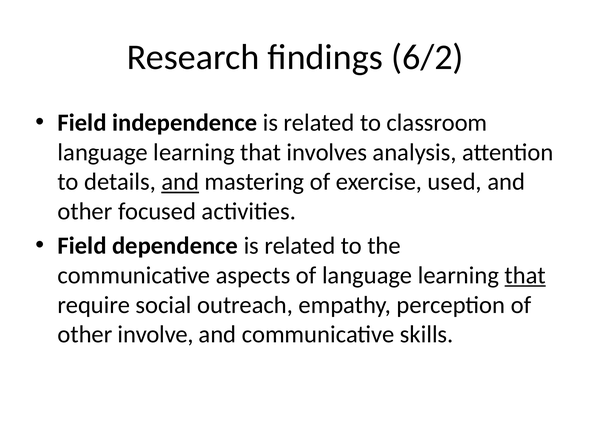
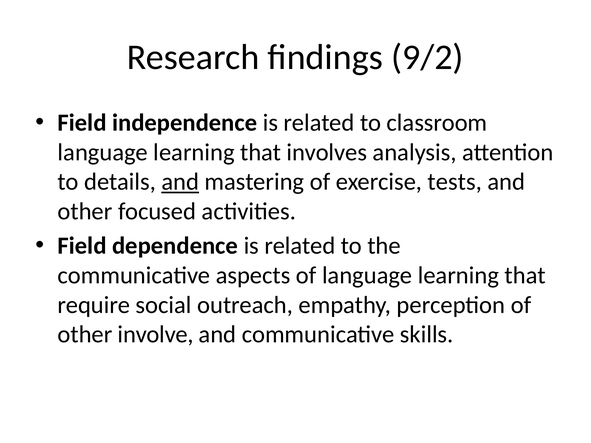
6/2: 6/2 -> 9/2 (427, 57)
used: used -> tests (455, 182)
that underline: present -> none (525, 276)
